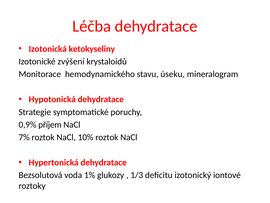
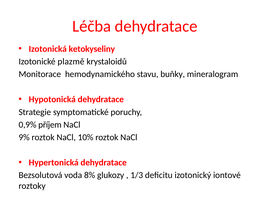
zvýšení: zvýšení -> plazmě (71, 61)
úseku: úseku -> buňky (173, 74)
7%: 7% -> 9% (24, 137)
1%: 1% -> 8% (90, 175)
